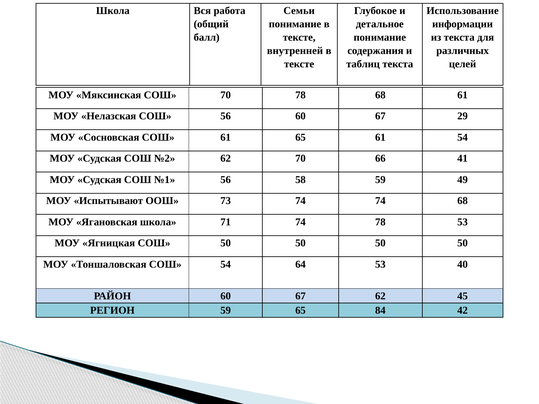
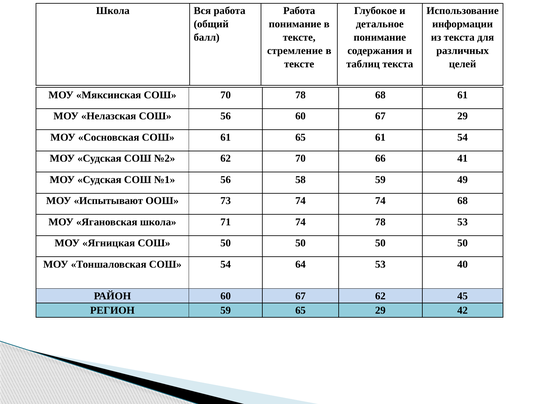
Семьи: Семьи -> Работа (299, 11)
внутренней: внутренней -> стремление (295, 51)
65 84: 84 -> 29 (380, 311)
